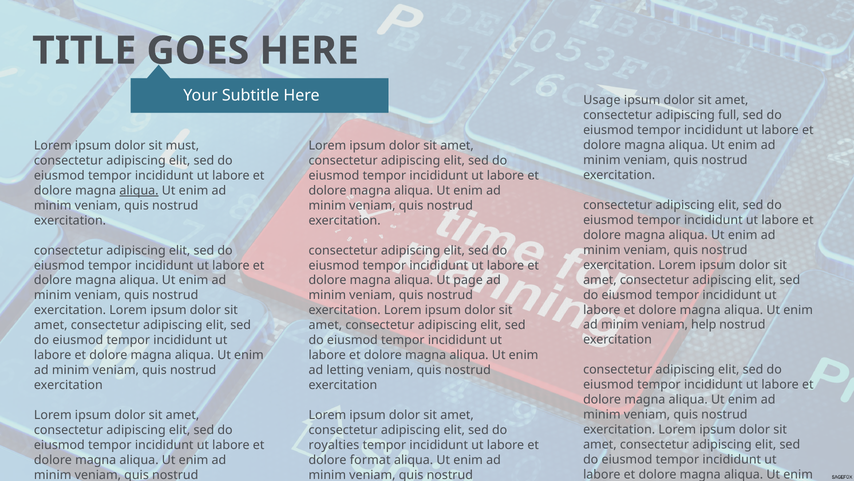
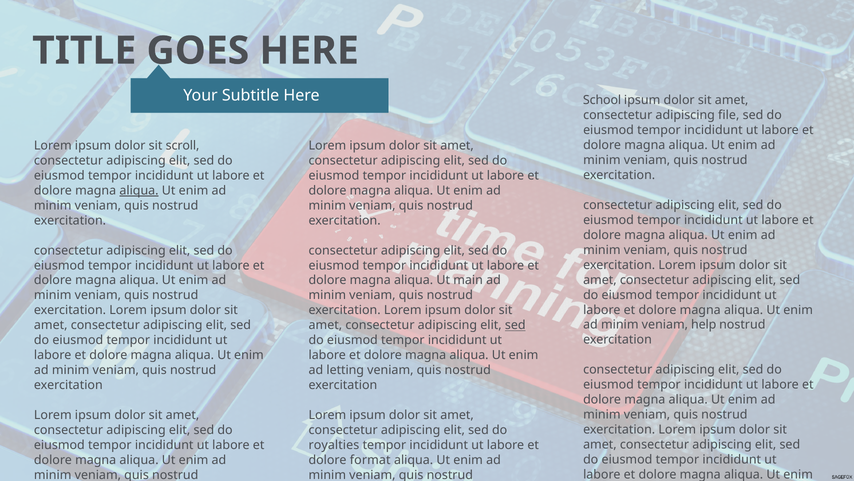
Usage: Usage -> School (602, 100)
full: full -> file (729, 115)
must: must -> scroll (183, 145)
page: page -> main (468, 280)
sed underline: none -> present (515, 325)
